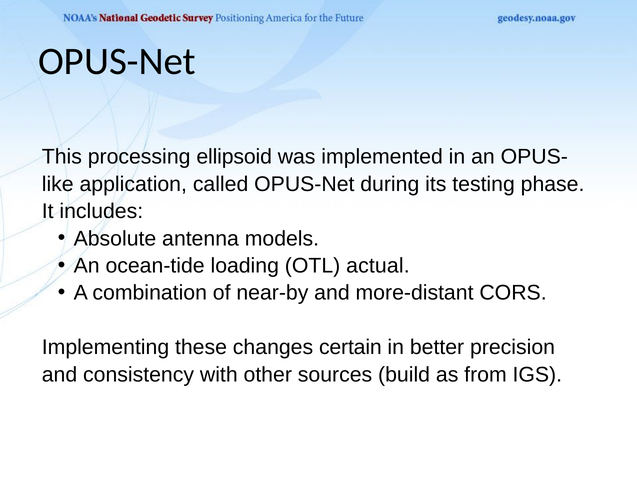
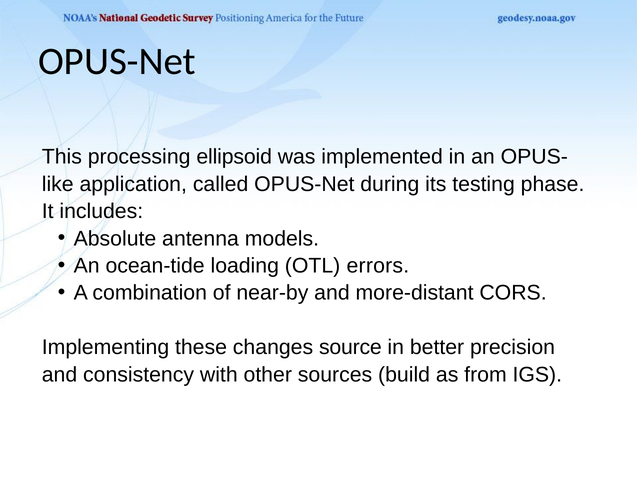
actual: actual -> errors (378, 266)
certain: certain -> source (350, 348)
